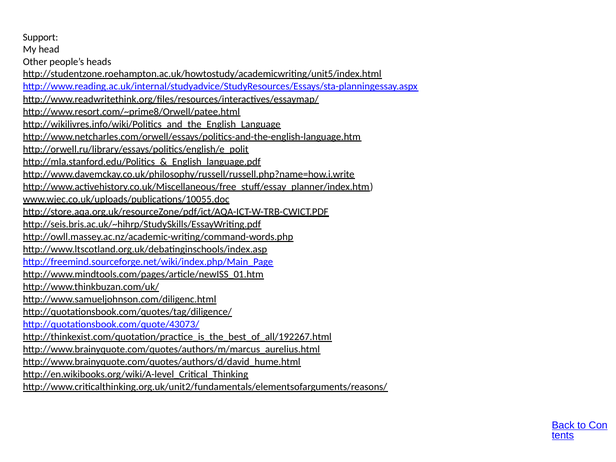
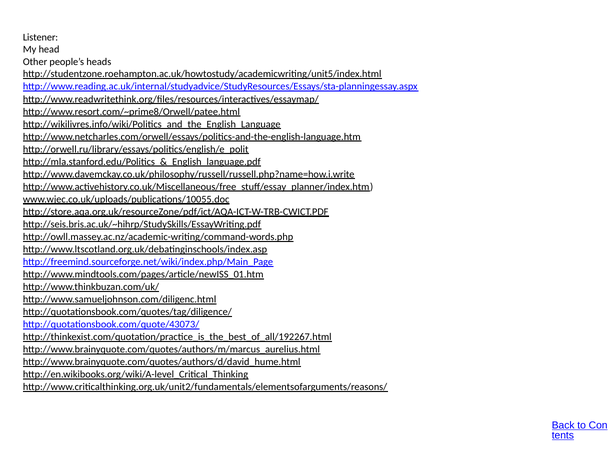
Support: Support -> Listener (41, 37)
